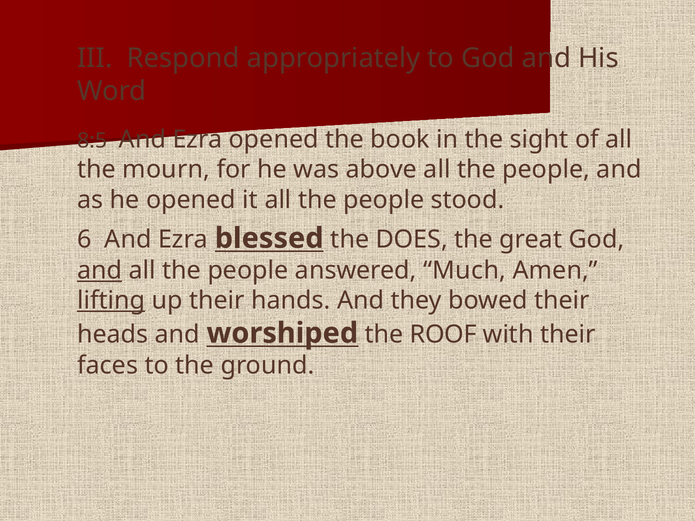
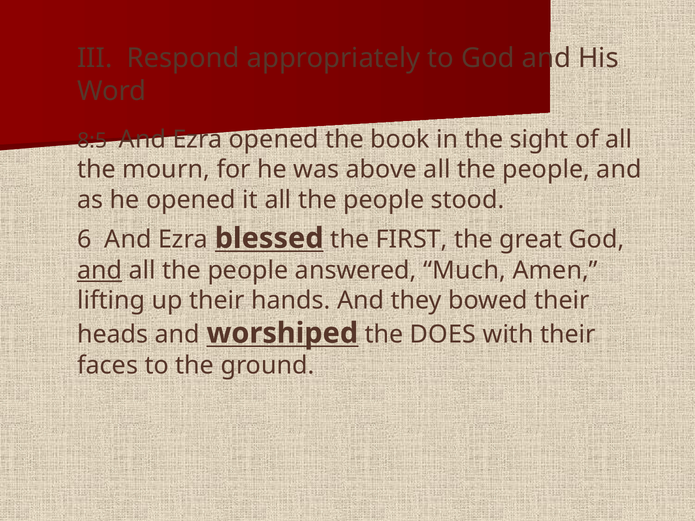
DOES: DOES -> FIRST (412, 240)
lifting underline: present -> none (111, 301)
ROOF: ROOF -> DOES (443, 335)
